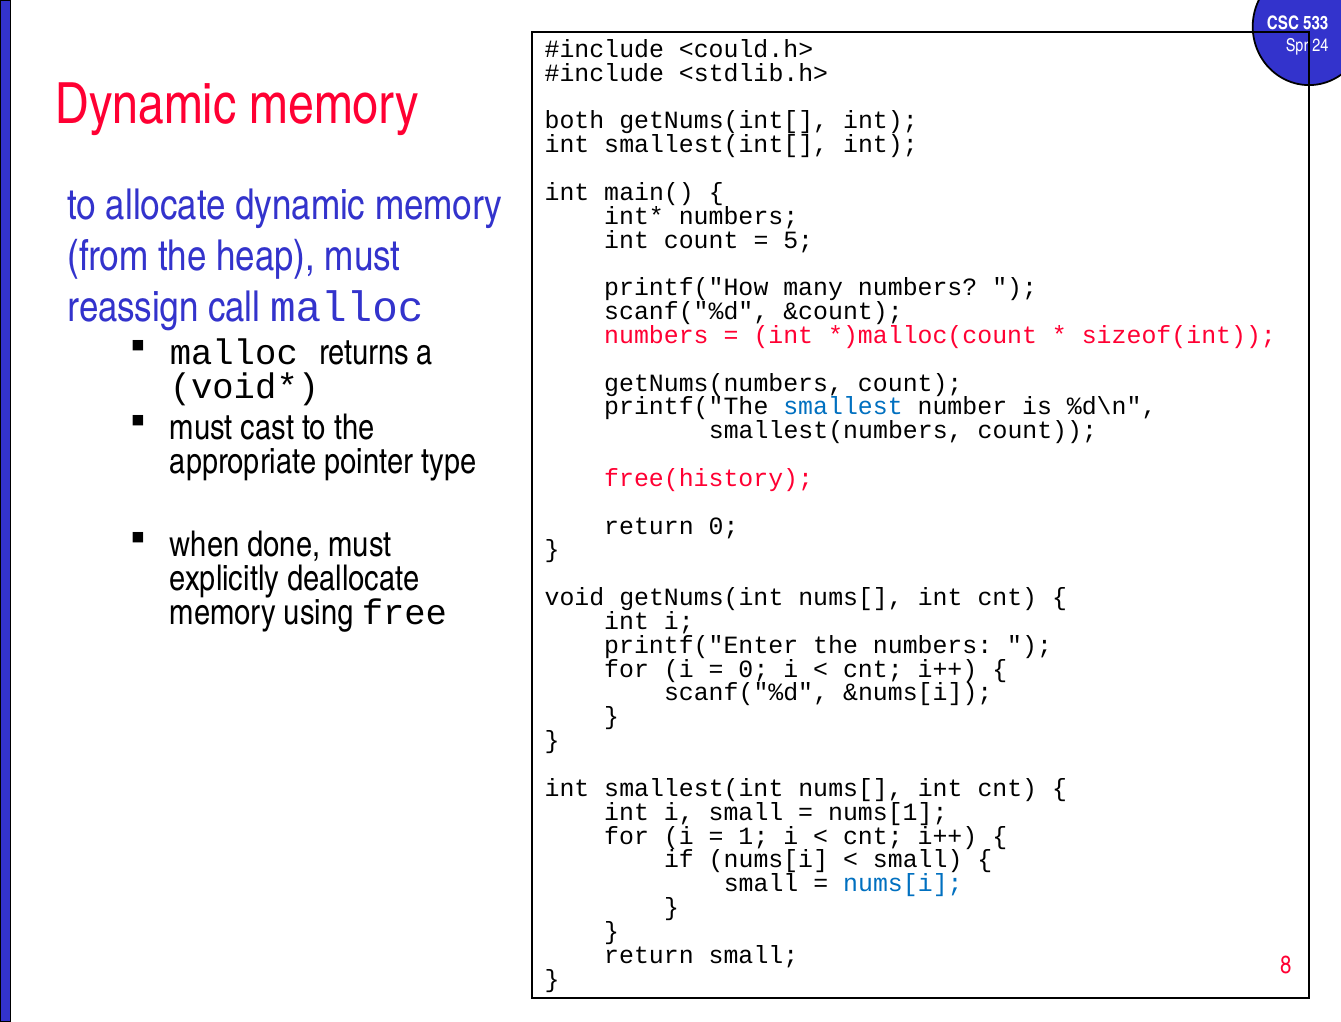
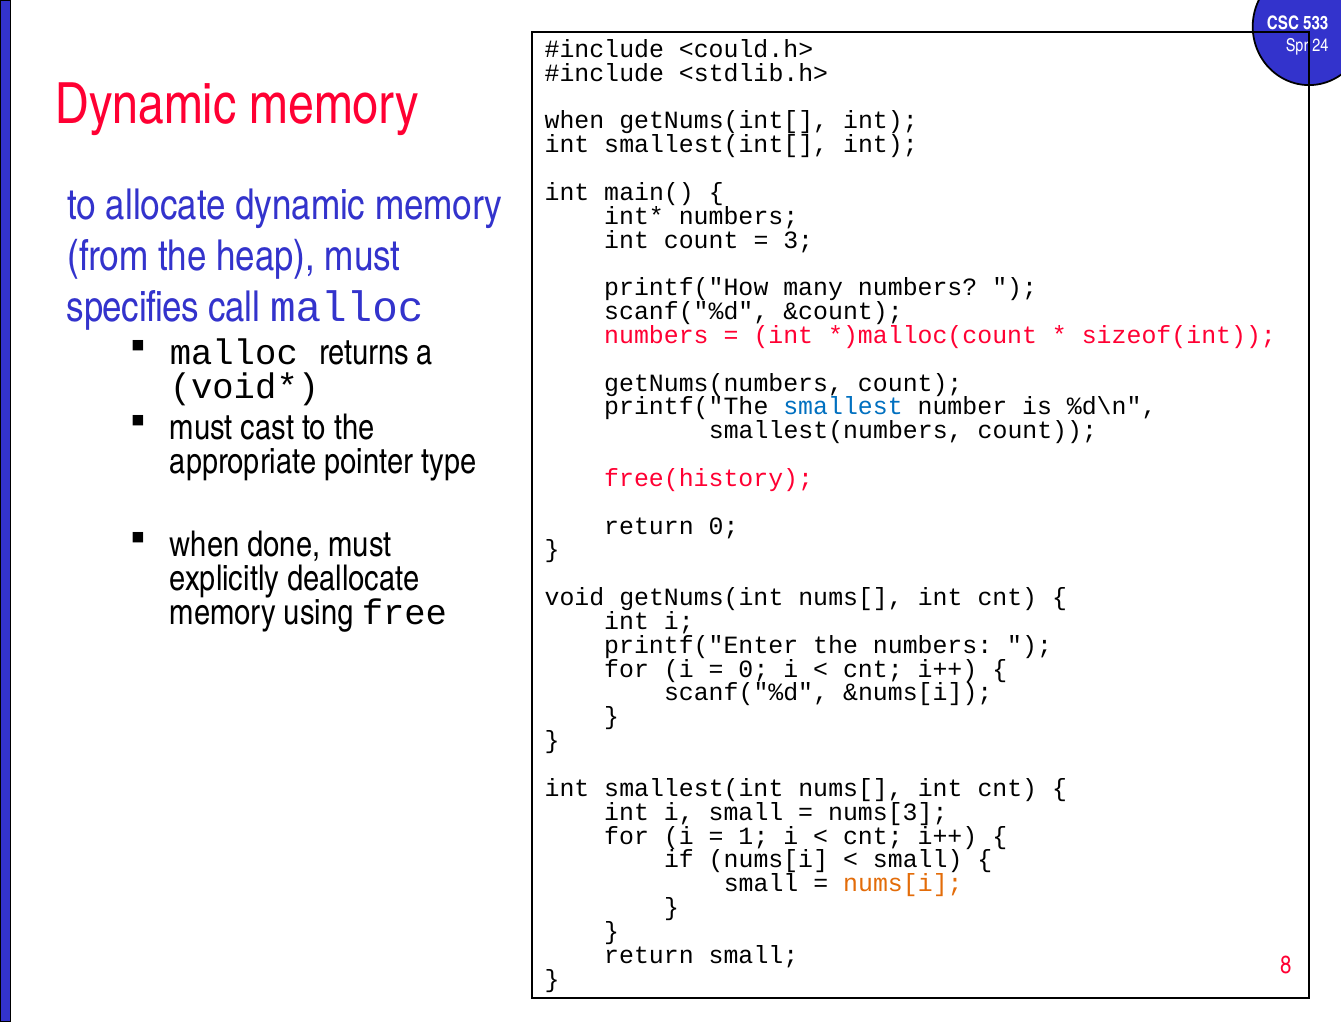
both: both -> when (574, 121)
5: 5 -> 3 (798, 240)
reassign: reassign -> specifies (133, 307)
nums[1: nums[1 -> nums[3 (888, 812)
nums[i colour: blue -> orange (903, 883)
